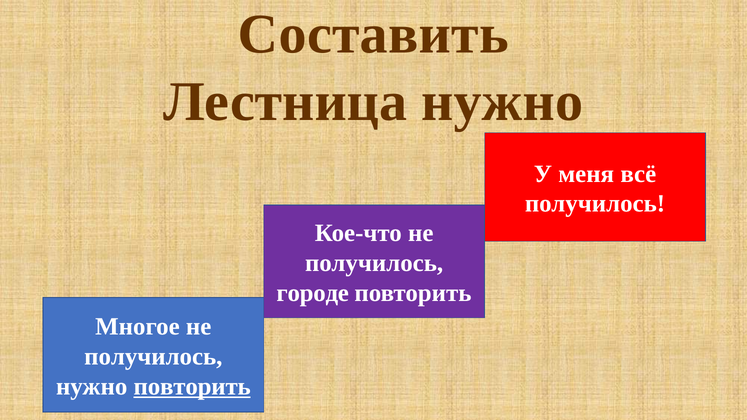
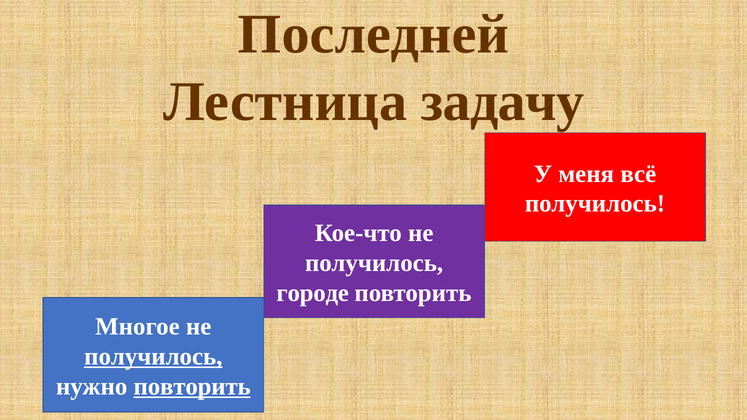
Составить: Составить -> Последней (373, 34)
Лестница нужно: нужно -> задачу (503, 102)
получилось underline: none -> present (153, 357)
